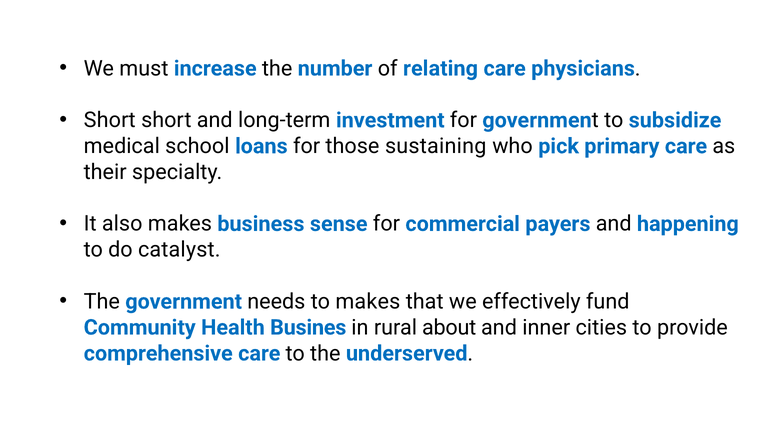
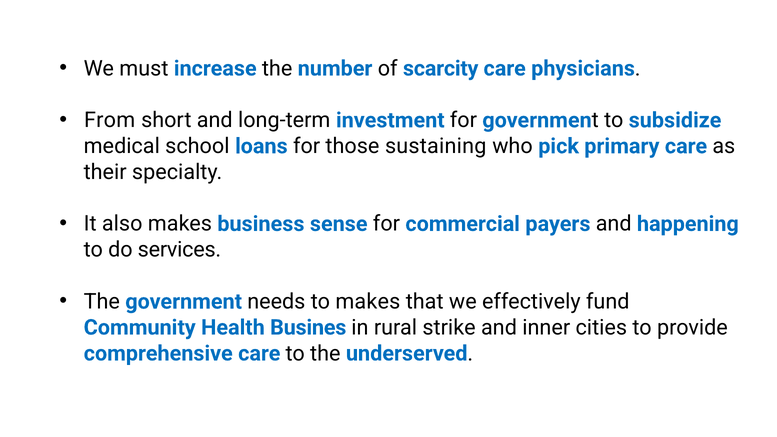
relating: relating -> scarcity (441, 68)
Short: Short -> From (110, 120)
catalyst: catalyst -> services (179, 250)
about: about -> strike (449, 328)
